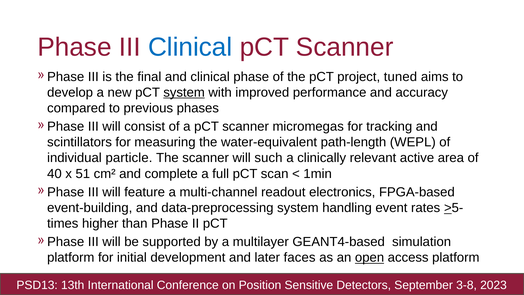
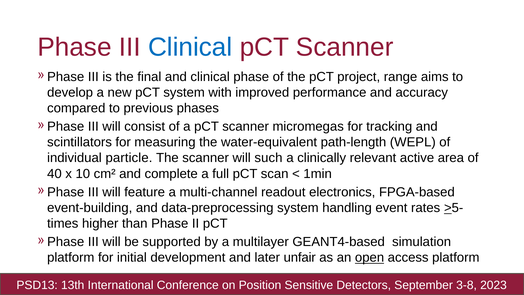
tuned: tuned -> range (401, 77)
system underline: present -> none (184, 92)
51: 51 -> 10 (83, 174)
faces: faces -> unfair (300, 257)
